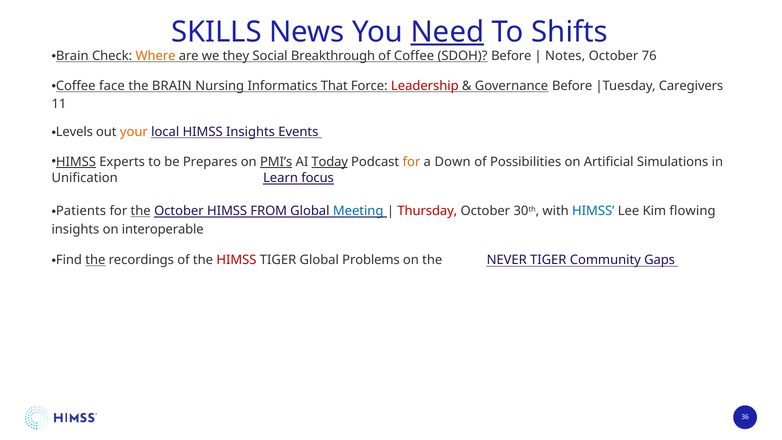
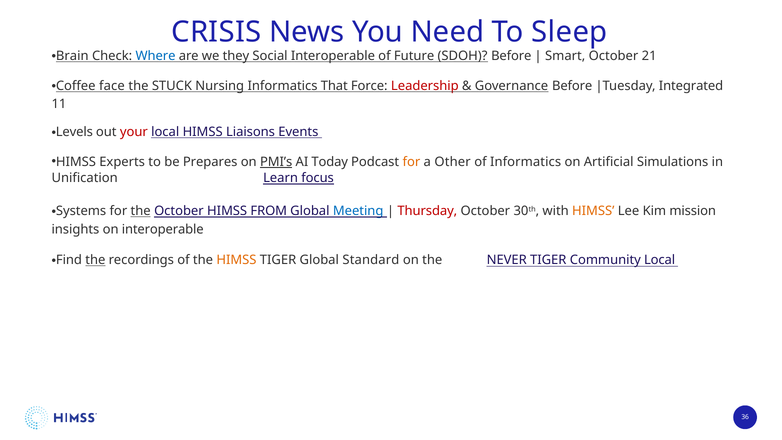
SKILLS: SKILLS -> CRISIS (216, 32)
Need underline: present -> none (447, 32)
Shifts: Shifts -> Sleep (569, 32)
Where colour: orange -> blue (156, 56)
Social Breakthrough: Breakthrough -> Interoperable (333, 56)
of Coffee: Coffee -> Future (414, 56)
Notes: Notes -> Smart (565, 56)
76: 76 -> 21 (649, 56)
the BRAIN: BRAIN -> STUCK (172, 86)
Caregivers: Caregivers -> Integrated (691, 86)
your colour: orange -> red (134, 132)
HIMSS Insights: Insights -> Liaisons (251, 132)
HIMSS underline: present -> none (76, 162)
Today underline: present -> none (330, 162)
Down: Down -> Other (453, 162)
of Possibilities: Possibilities -> Informatics (526, 162)
Patients: Patients -> Systems (81, 211)
HIMSS colour: blue -> orange (593, 211)
flowing: flowing -> mission (693, 211)
HIMSS colour: red -> orange (236, 260)
Problems: Problems -> Standard (371, 260)
Community Gaps: Gaps -> Local (660, 260)
